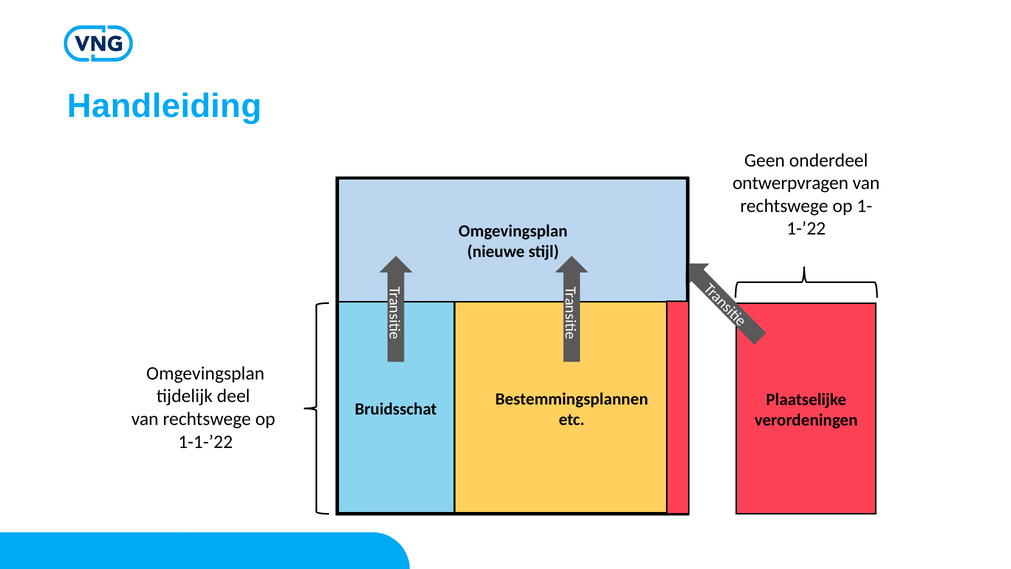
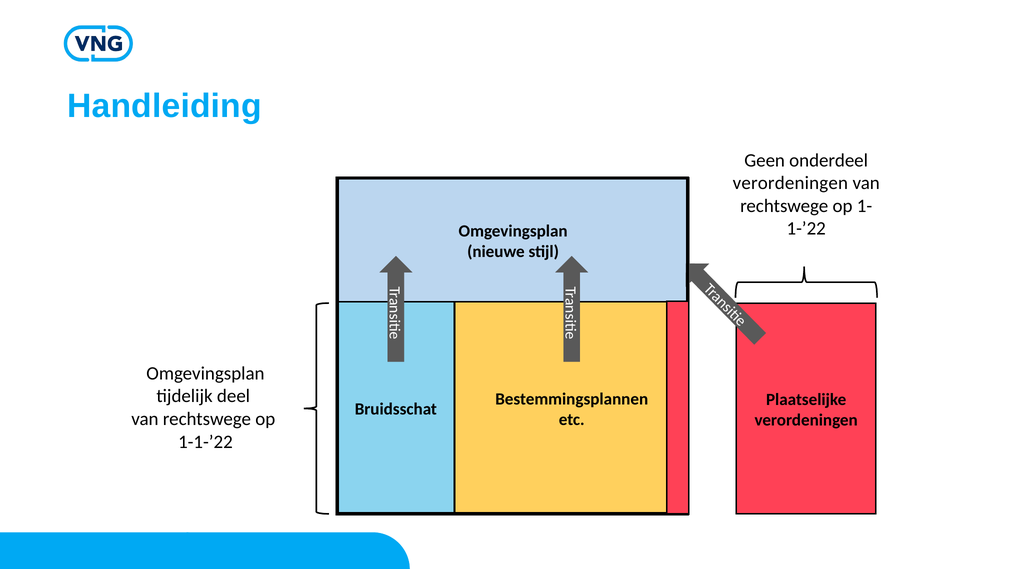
ontwerpvragen: ontwerpvragen -> verordeningen (790, 183)
